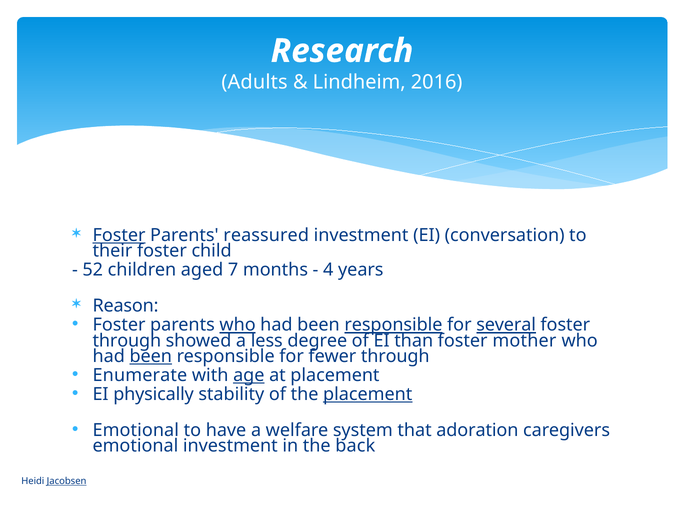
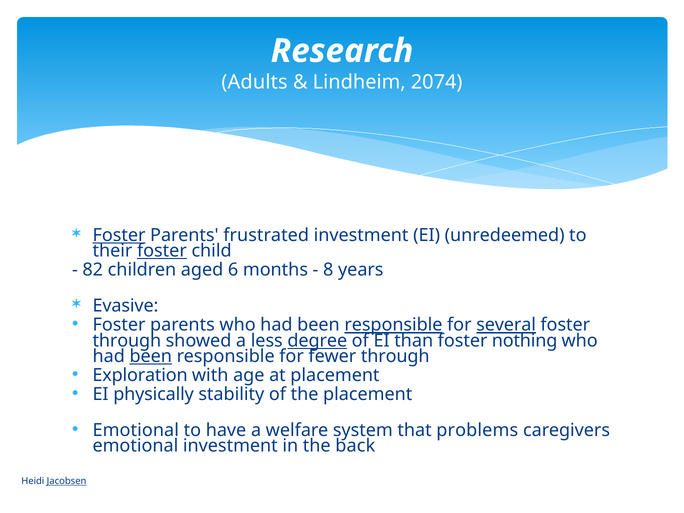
2016: 2016 -> 2074 (437, 82)
reassured: reassured -> frustrated (266, 235)
conversation: conversation -> unredeemed (505, 235)
foster underline: none -> present (162, 251)
52: 52 -> 82 (93, 270)
7: 7 -> 6 (233, 270)
4: 4 -> 8 (328, 270)
Reason: Reason -> Evasive (125, 306)
who underline: present -> none (238, 325)
degree underline: none -> present (317, 341)
mother: mother -> nothing (525, 341)
Enumerate: Enumerate -> Exploration (140, 375)
age underline: present -> none (249, 375)
placement underline: present -> none (368, 394)
adoration: adoration -> problems (477, 430)
